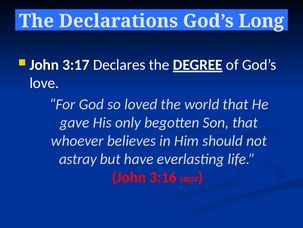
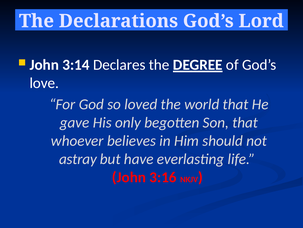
Long: Long -> Lord (261, 21)
3:17: 3:17 -> 3:14 (76, 65)
